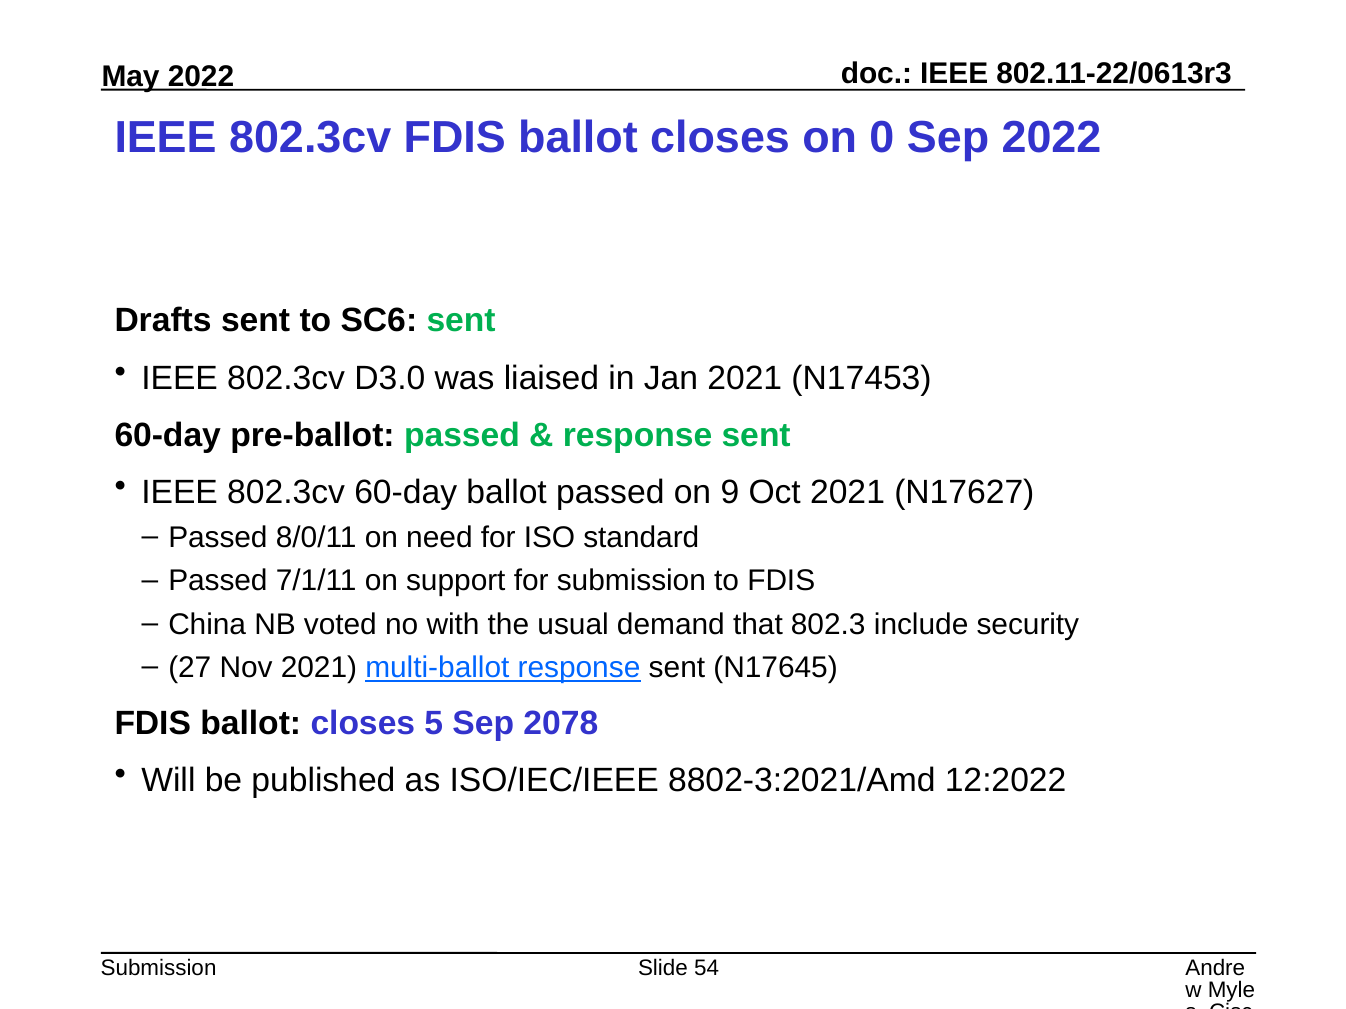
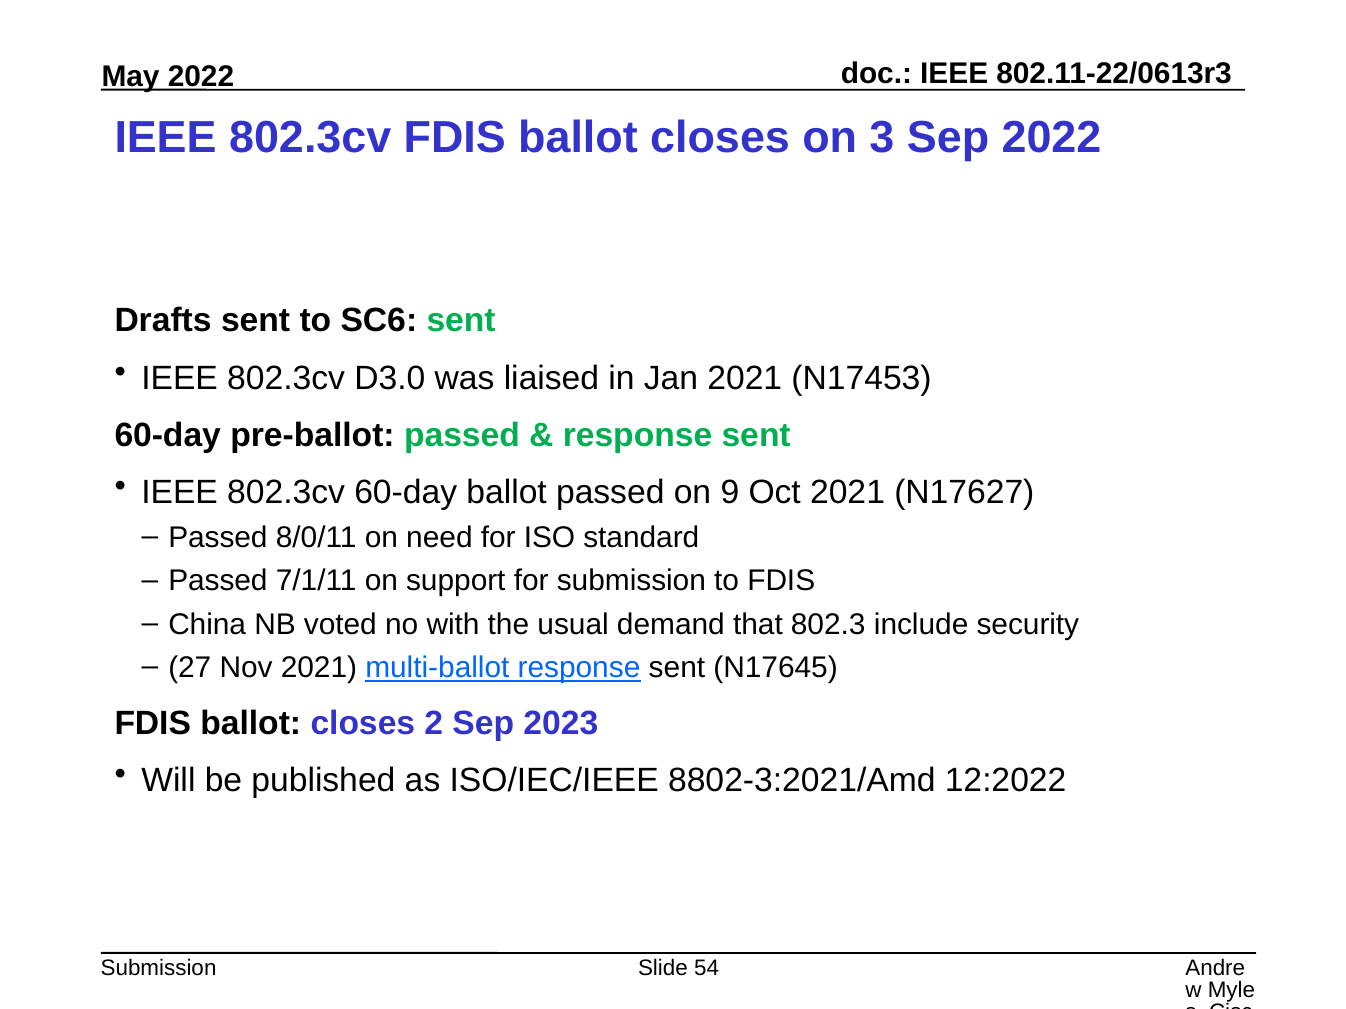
0: 0 -> 3 (882, 138)
5: 5 -> 2 (434, 723)
2078: 2078 -> 2023 (561, 723)
